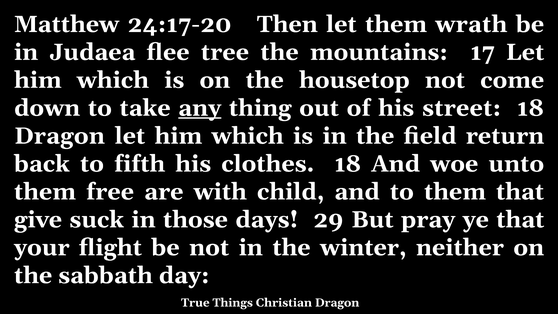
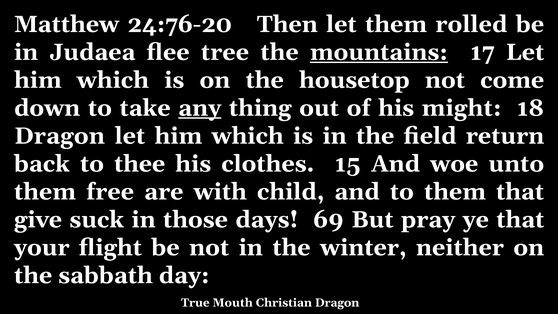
24:17-20: 24:17-20 -> 24:76-20 (180, 24)
wrath: wrath -> rolled (471, 24)
mountains underline: none -> present (379, 52)
street: street -> might (462, 108)
fifth: fifth -> thee (140, 164)
clothes 18: 18 -> 15 (348, 164)
29: 29 -> 69 (328, 220)
Things: Things -> Mouth (233, 303)
